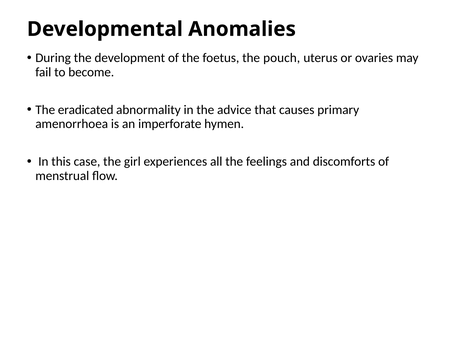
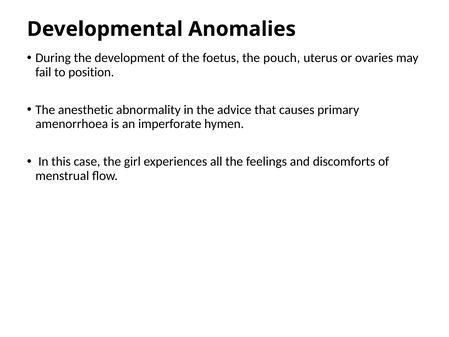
become: become -> position (91, 72)
eradicated: eradicated -> anesthetic (86, 110)
